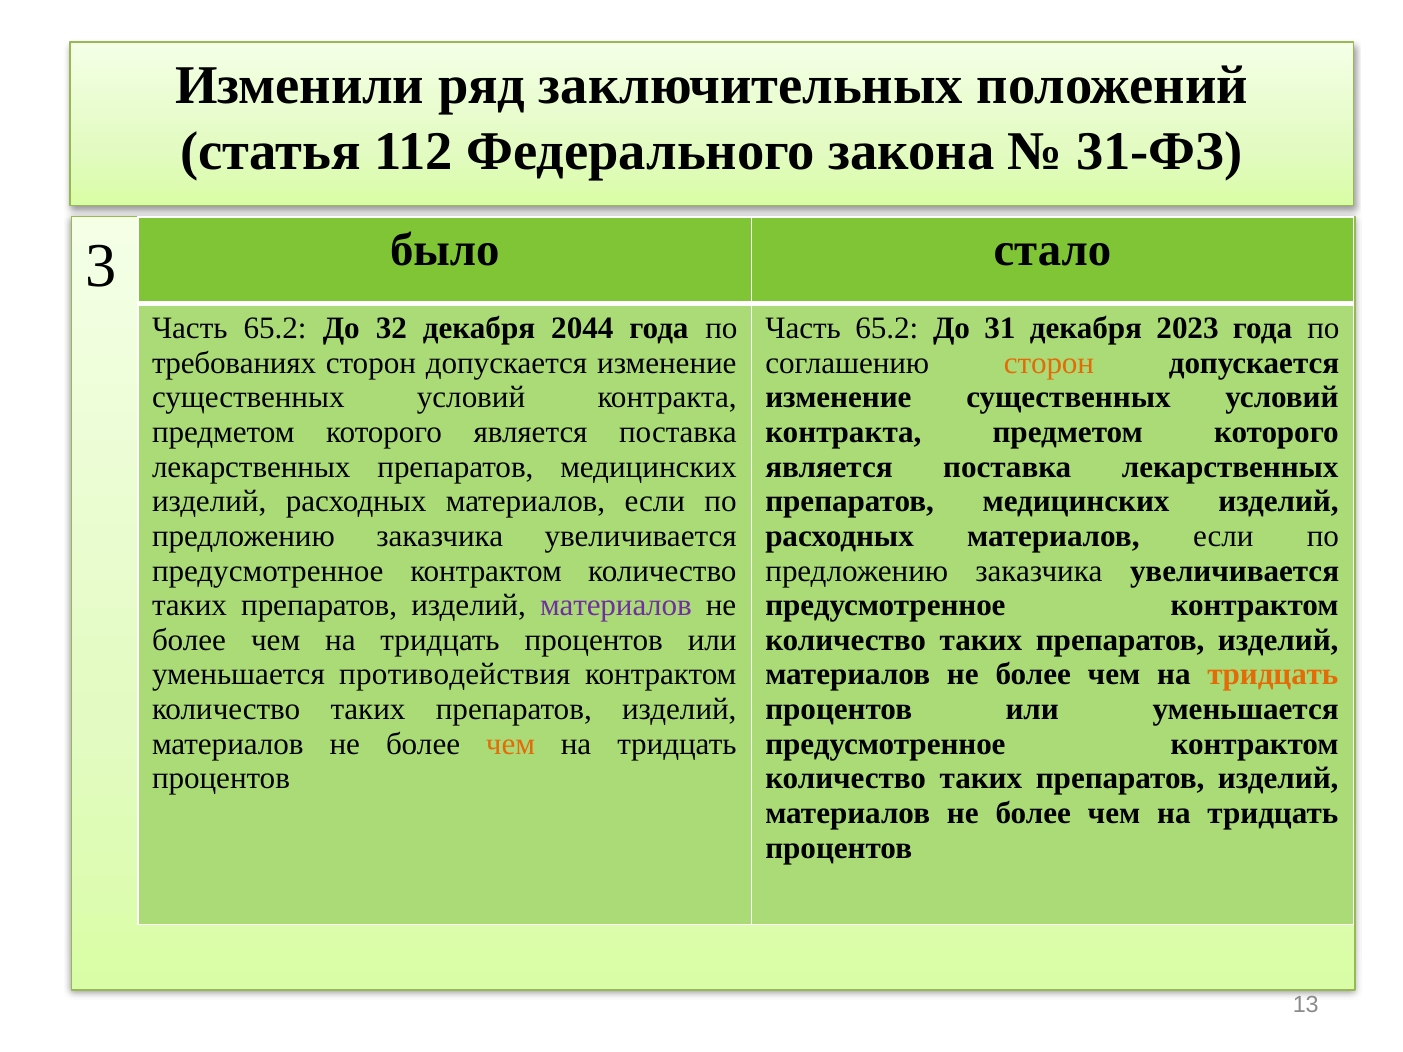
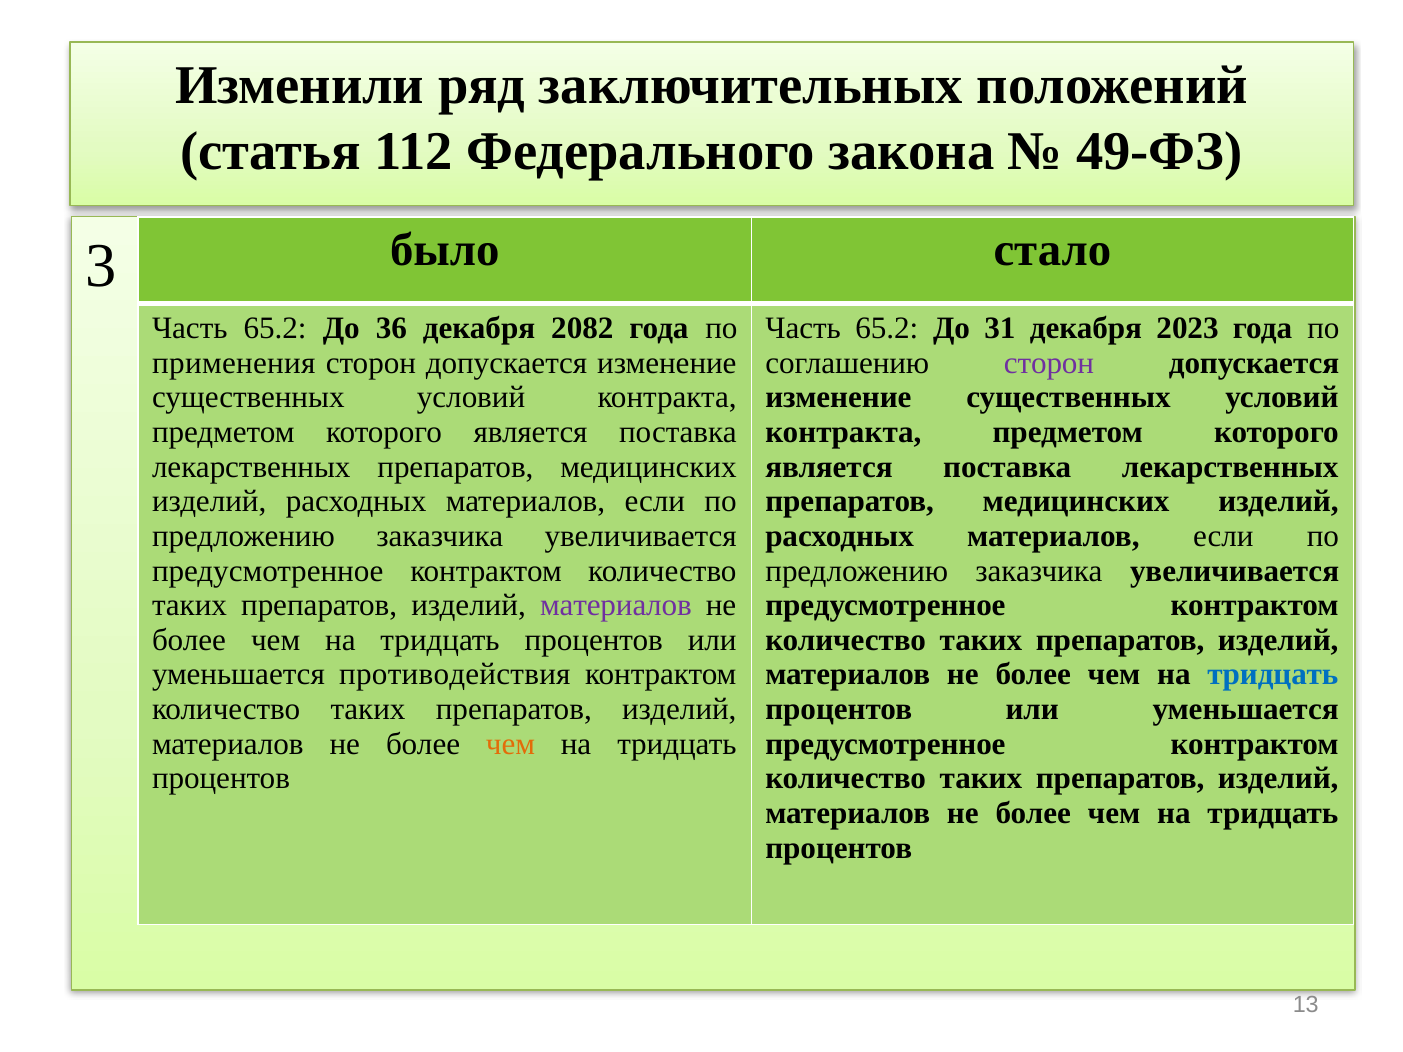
31-ФЗ: 31-ФЗ -> 49-ФЗ (1159, 151)
32: 32 -> 36 (391, 329)
2044: 2044 -> 2082 (582, 329)
требованиях: требованиях -> применения (234, 363)
сторон colour: orange -> purple (1049, 363)
тридцать colour: orange -> blue (1273, 675)
